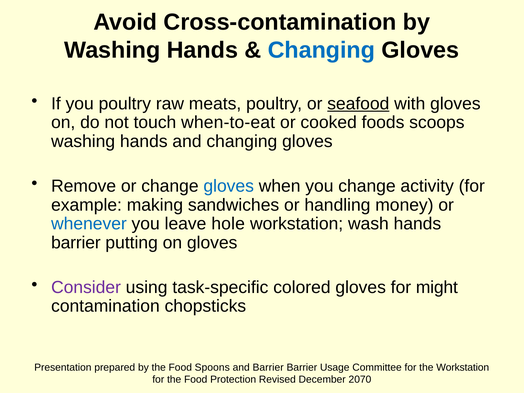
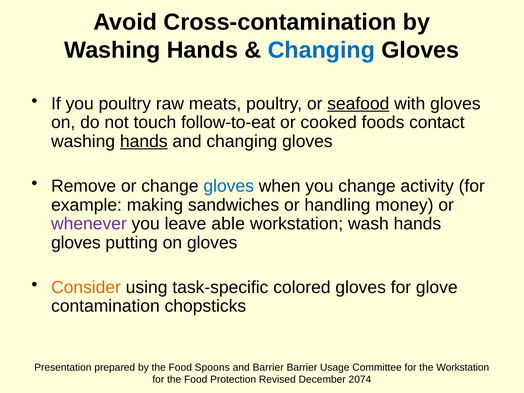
when-to-eat: when-to-eat -> follow-to-eat (228, 123)
scoops: scoops -> contact (437, 123)
hands underline: none -> present (144, 141)
whenever colour: blue -> purple (89, 224)
hole: hole -> able (228, 224)
barrier: barrier -> gloves (76, 243)
Consider colour: purple -> orange (86, 287)
might: might -> glove (437, 287)
2070: 2070 -> 2074 (360, 380)
